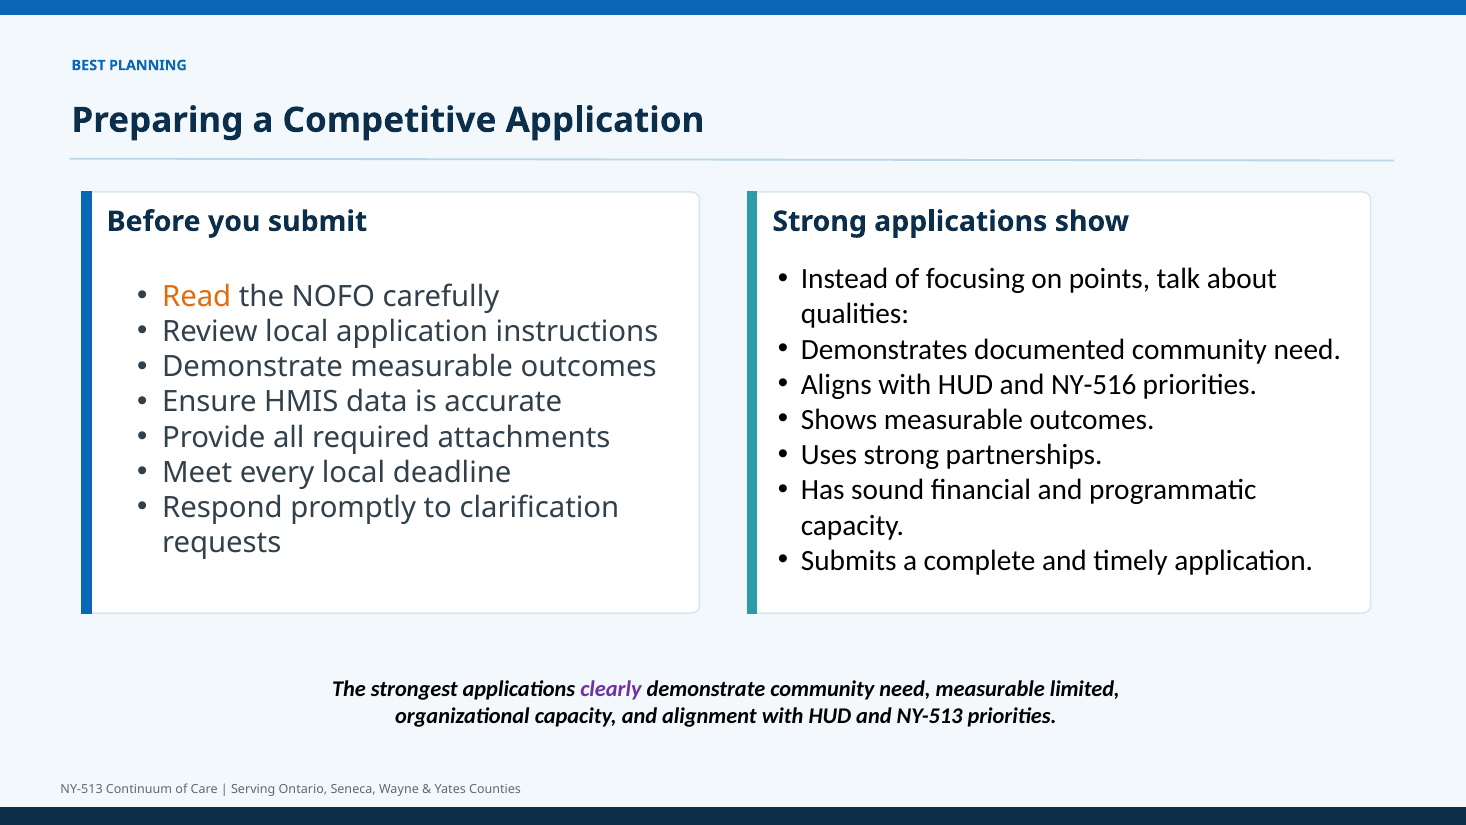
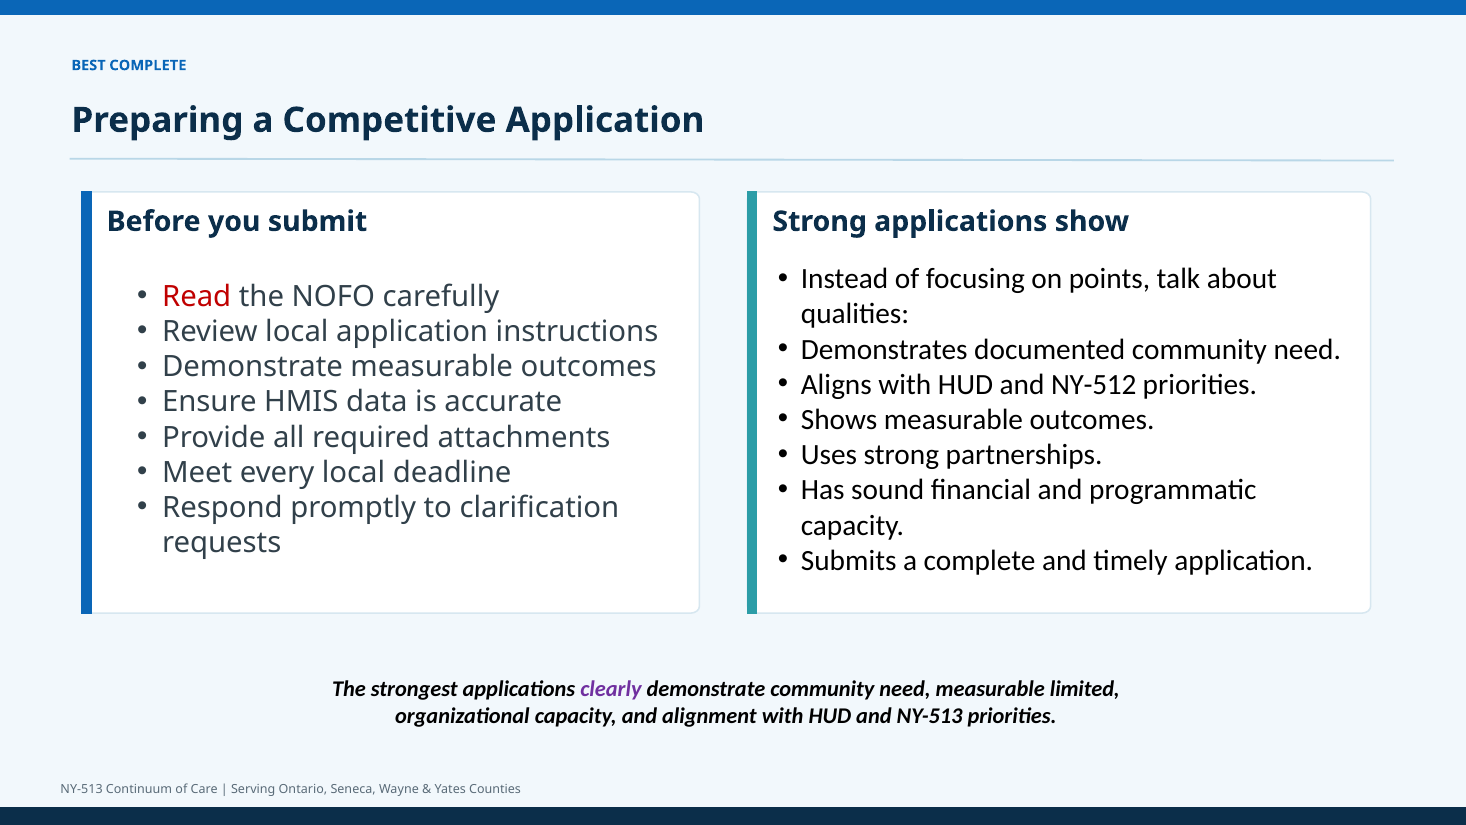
BEST PLANNING: PLANNING -> COMPLETE (148, 65)
Read colour: orange -> red (197, 297)
NY-516: NY-516 -> NY-512 (1094, 385)
